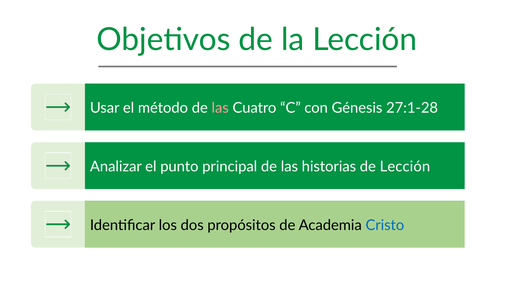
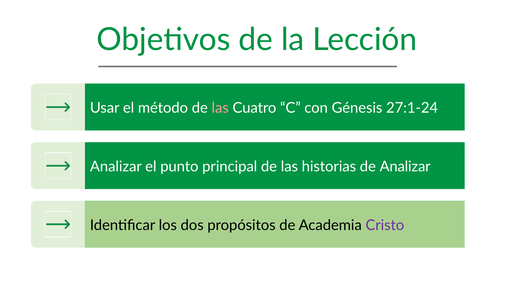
27:1-28: 27:1-28 -> 27:1-24 (412, 108)
de Lección: Lección -> Analizar (405, 166)
Cristo colour: blue -> purple (385, 225)
